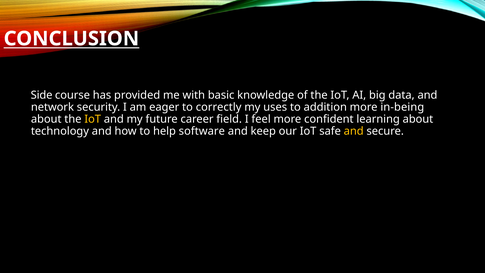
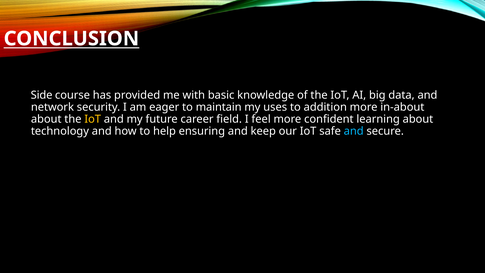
correctly: correctly -> maintain (219, 107)
in-being: in-being -> in-about (402, 107)
software: software -> ensuring (202, 131)
and colour: yellow -> light blue (354, 131)
